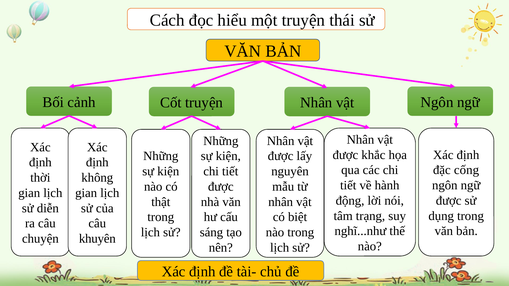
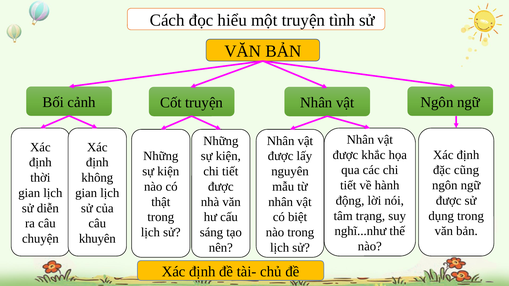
thái: thái -> tình (342, 20)
cống: cống -> cũng (466, 170)
